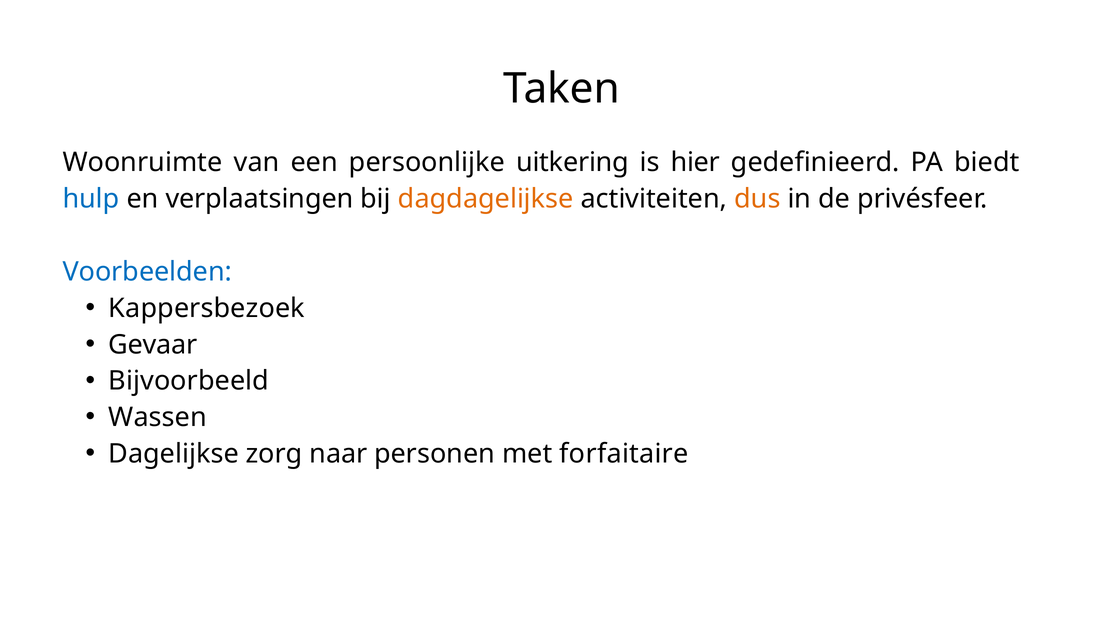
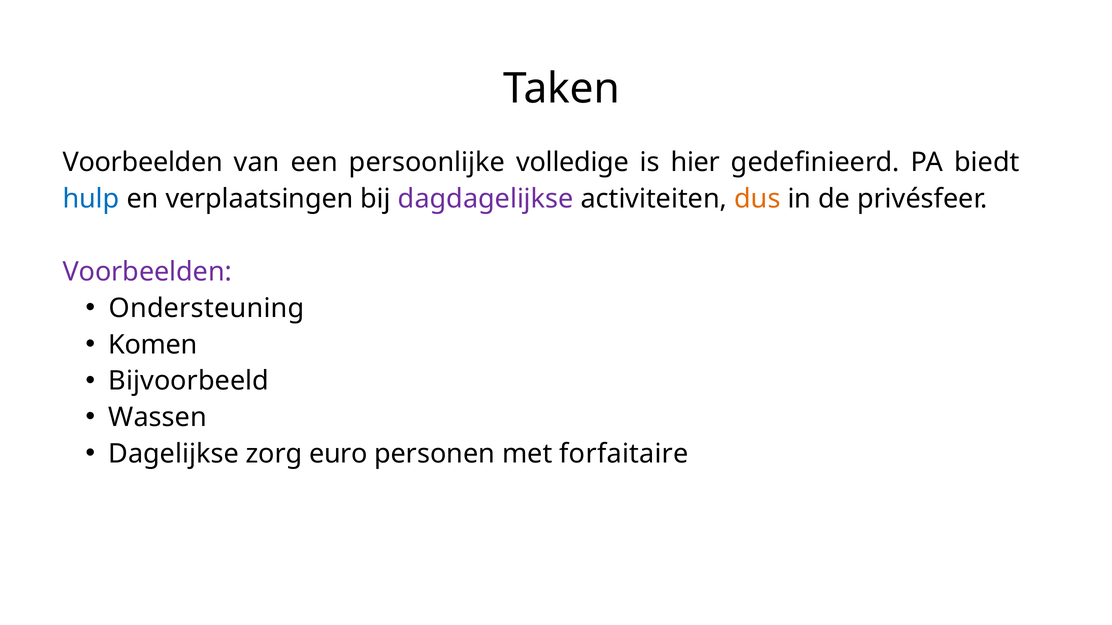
Woonruimte: Woonruimte -> Voorbeelden (143, 162)
uitkering: uitkering -> volledige (573, 162)
dagdagelijkse colour: orange -> purple (486, 199)
Voorbeelden colour: blue -> purple (147, 272)
Kappersbezoek: Kappersbezoek -> Ondersteuning (207, 308)
Gevaar: Gevaar -> Komen (153, 345)
naar: naar -> euro (338, 454)
